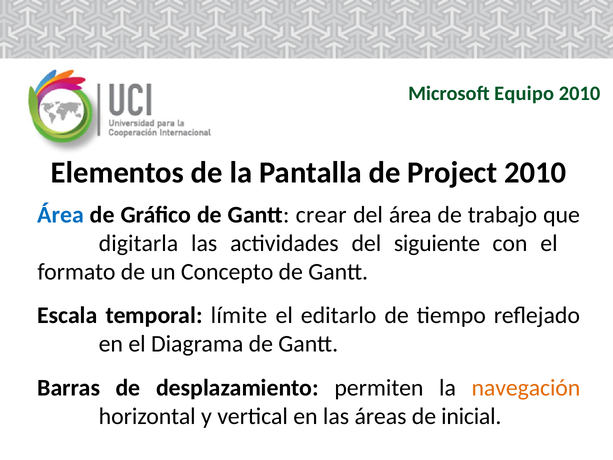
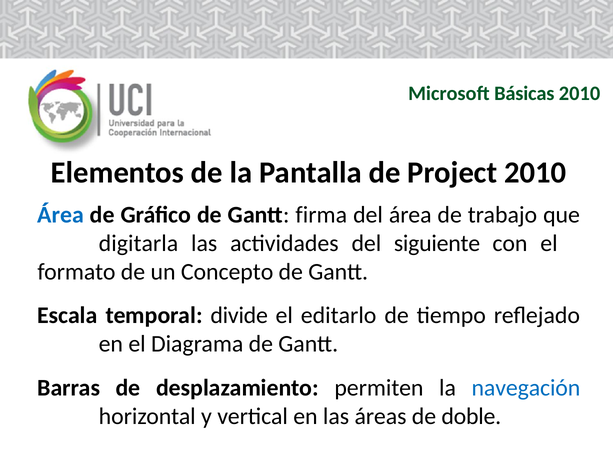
Equipo: Equipo -> Básicas (524, 93)
crear: crear -> firma (321, 215)
límite: límite -> divide (239, 315)
navegación colour: orange -> blue (526, 387)
inicial: inicial -> doble (471, 416)
